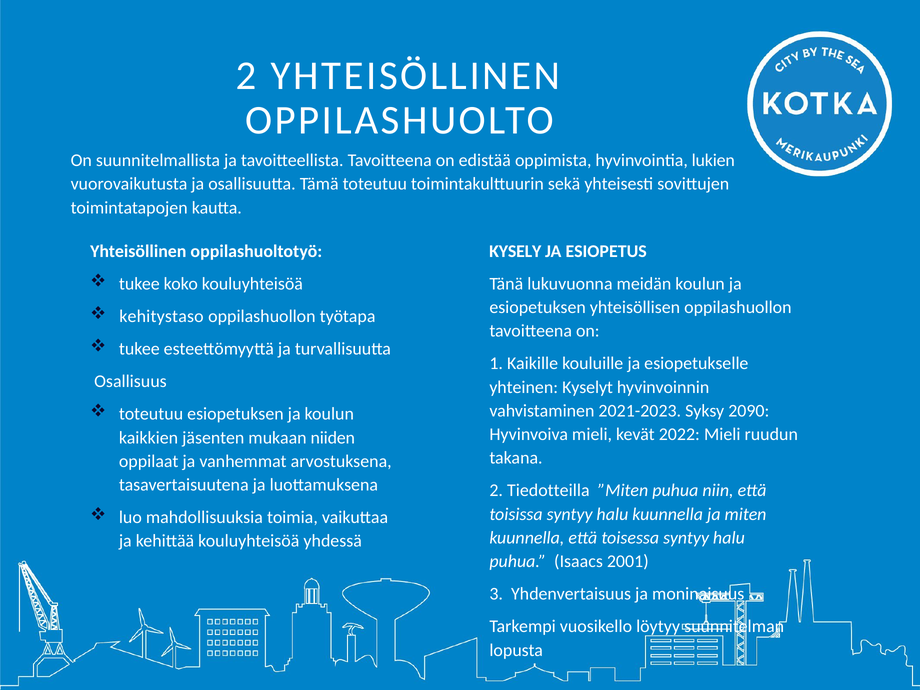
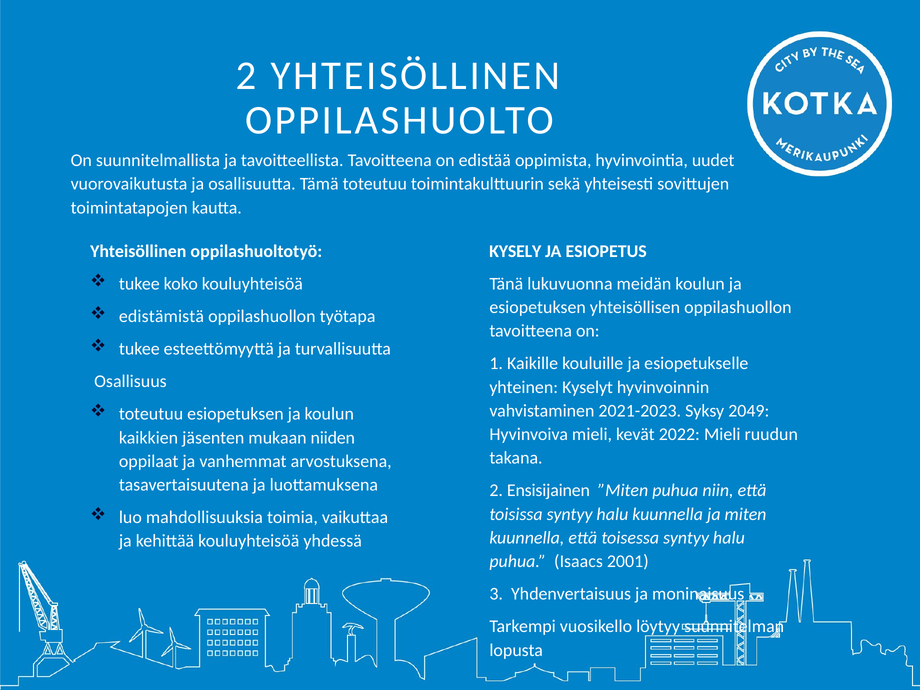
lukien: lukien -> uudet (713, 160)
kehitystaso: kehitystaso -> edistämistä (161, 316)
2090: 2090 -> 2049 (749, 411)
Tiedotteilla: Tiedotteilla -> Ensisijainen (548, 491)
